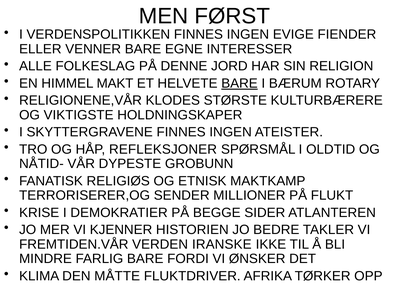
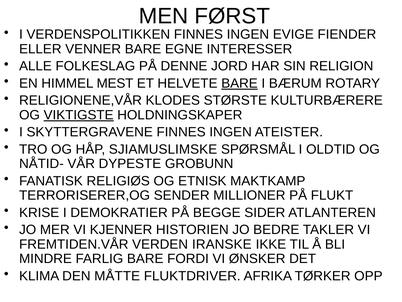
MAKT: MAKT -> MEST (115, 83)
VIKTIGSTE underline: none -> present (79, 115)
REFLEKSJONER: REFLEKSJONER -> SJIAMUSLIMSKE (163, 149)
